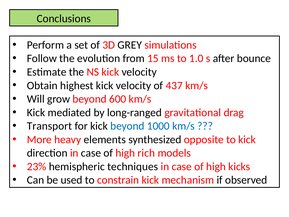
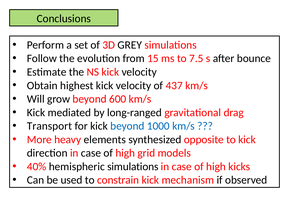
1.0: 1.0 -> 7.5 (196, 58)
rich: rich -> grid (146, 153)
23%: 23% -> 40% (37, 166)
hemispheric techniques: techniques -> simulations (133, 166)
